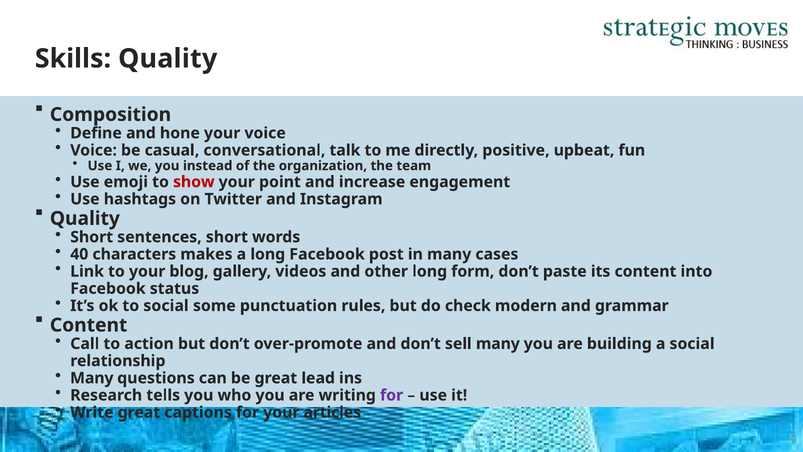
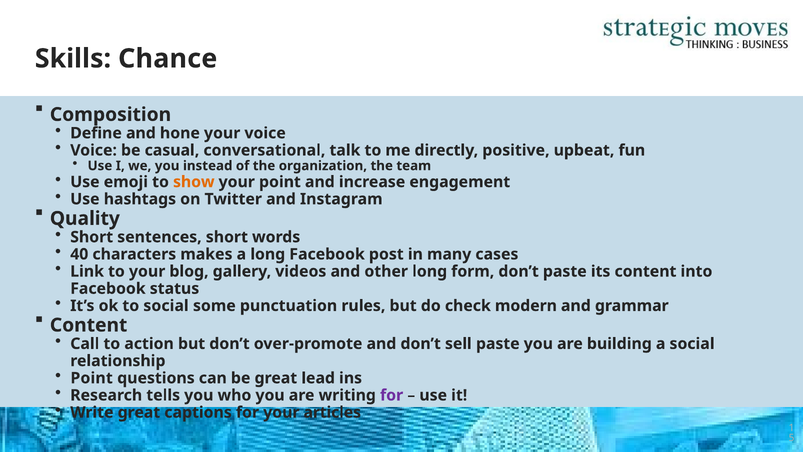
Skills Quality: Quality -> Chance (168, 59)
show colour: red -> orange (194, 182)
sell many: many -> paste (498, 343)
Many: Many -> Point (92, 378)
